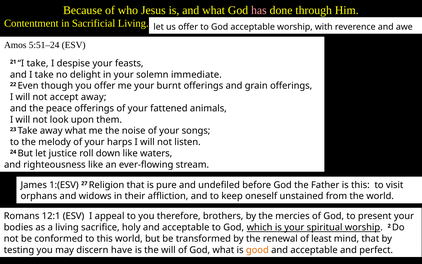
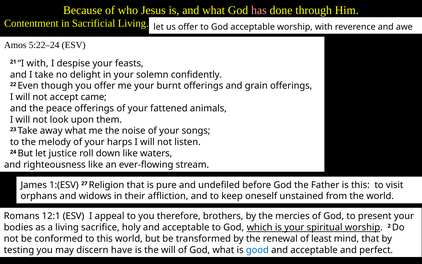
5:51–24: 5:51–24 -> 5:22–24 (44, 45)
21 I take: take -> with (38, 63)
immediate: immediate -> confidently (196, 75)
accept away: away -> came (94, 97)
good colour: orange -> blue (257, 250)
